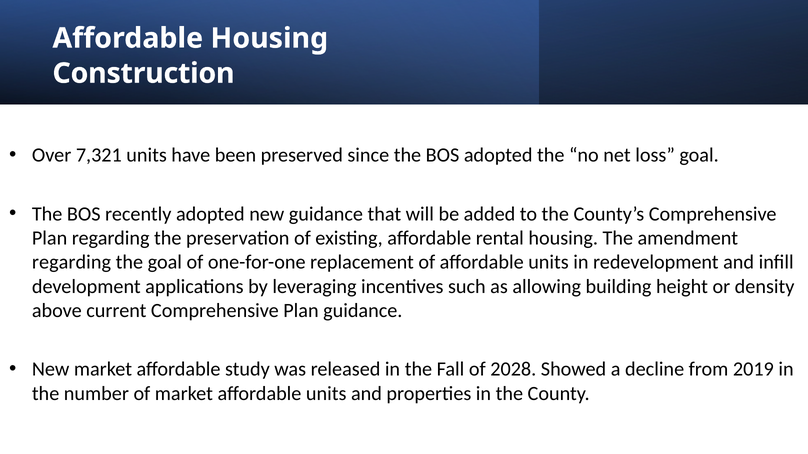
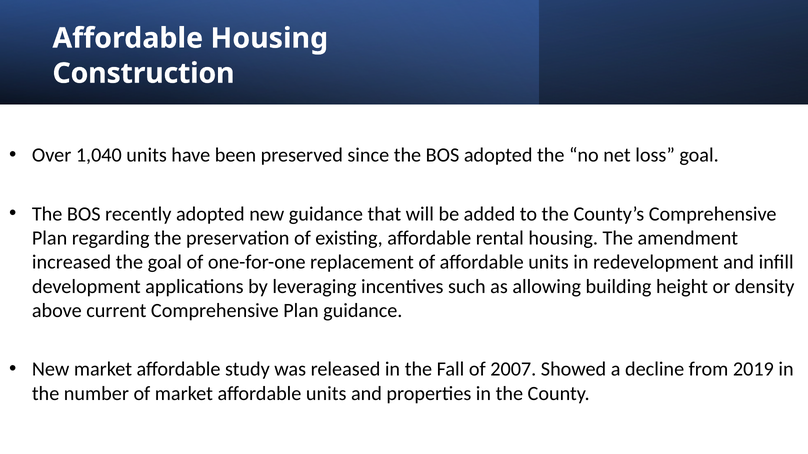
7,321: 7,321 -> 1,040 (99, 155)
regarding: regarding -> increased (72, 263)
2028: 2028 -> 2007 (513, 370)
